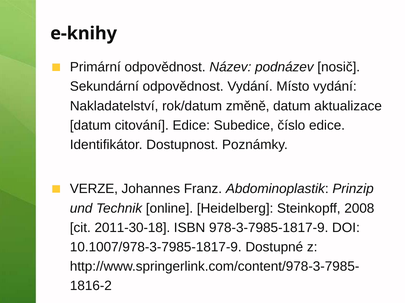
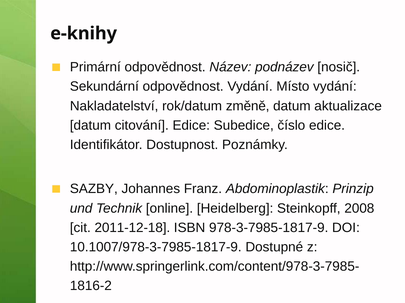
VERZE: VERZE -> SAZBY (94, 189)
2011-30-18: 2011-30-18 -> 2011-12-18 (132, 228)
